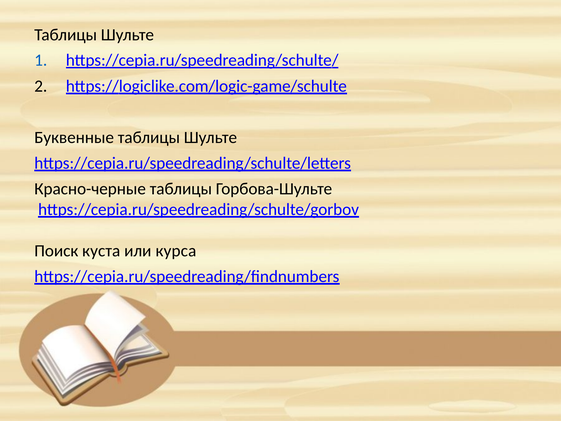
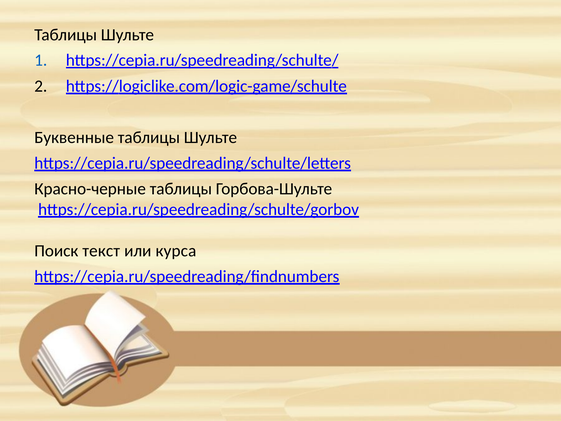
куста: куста -> текст (101, 251)
